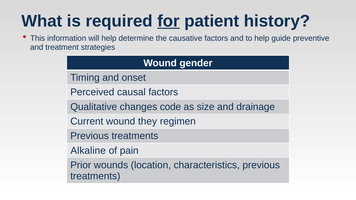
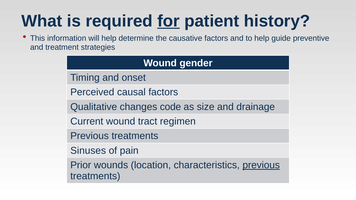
they: they -> tract (148, 122)
Alkaline: Alkaline -> Sinuses (88, 151)
previous underline: none -> present (261, 165)
